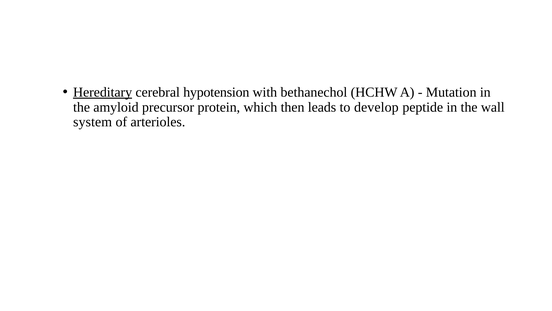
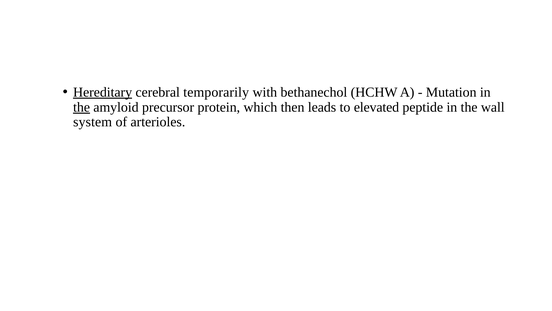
hypotension: hypotension -> temporarily (216, 92)
the underline: none -> present (82, 107)
develop: develop -> elevated (376, 107)
